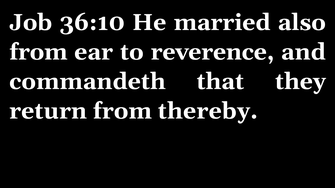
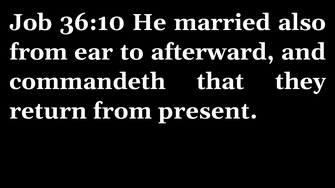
reverence: reverence -> afterward (212, 52)
thereby: thereby -> present (208, 111)
